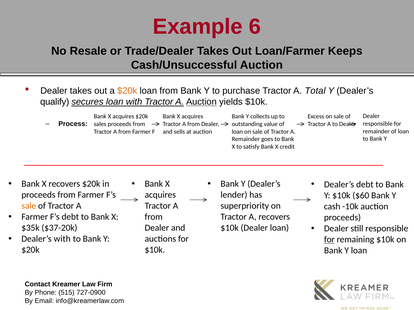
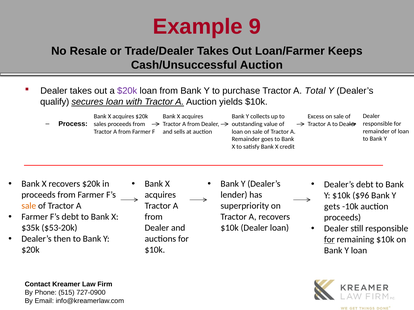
6: 6 -> 9 (255, 27)
$20k colour: orange -> purple (127, 91)
Auction underline: present -> none (201, 102)
$60: $60 -> $96 (361, 196)
cash: cash -> gets (332, 207)
$37-20k: $37-20k -> $53-20k (59, 228)
Dealer’s with: with -> then (62, 239)
